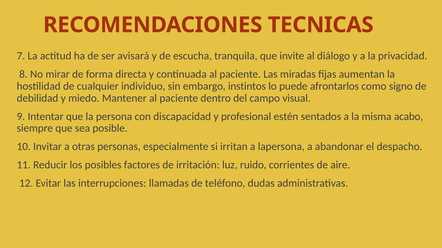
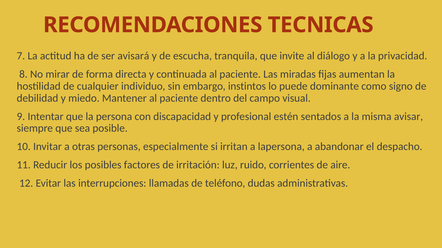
afrontarlos: afrontarlos -> dominante (334, 86)
acabo: acabo -> avisar (409, 117)
